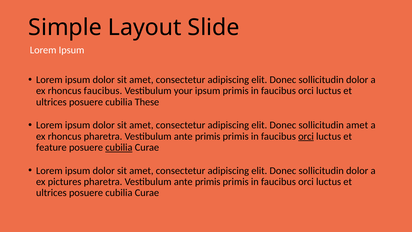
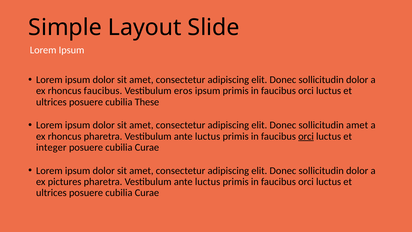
your: your -> eros (183, 91)
primis: primis -> luctus (208, 136)
feature: feature -> integer (51, 147)
cubilia underline: present -> none (119, 147)
primis: primis -> luctus (208, 182)
